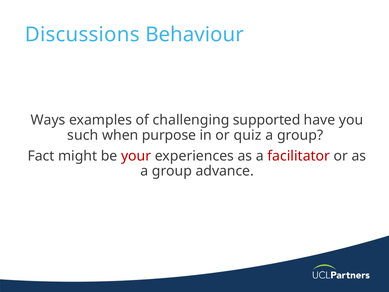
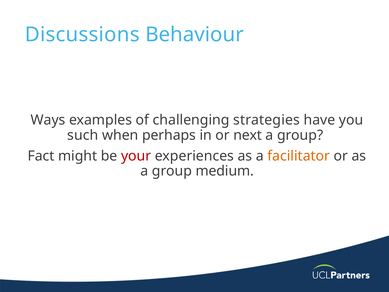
supported: supported -> strategies (267, 120)
purpose: purpose -> perhaps (169, 135)
quiz: quiz -> next (248, 135)
facilitator colour: red -> orange (299, 156)
advance: advance -> medium (225, 171)
